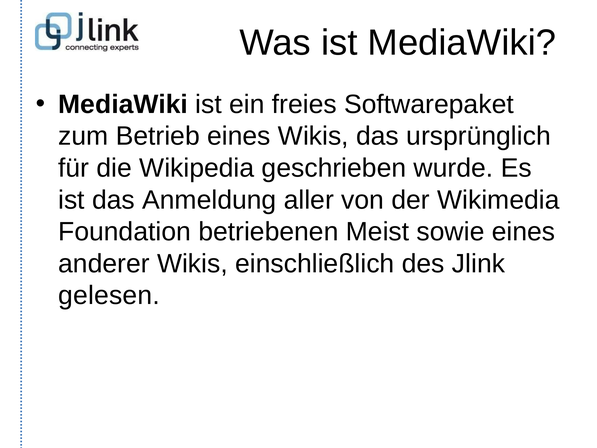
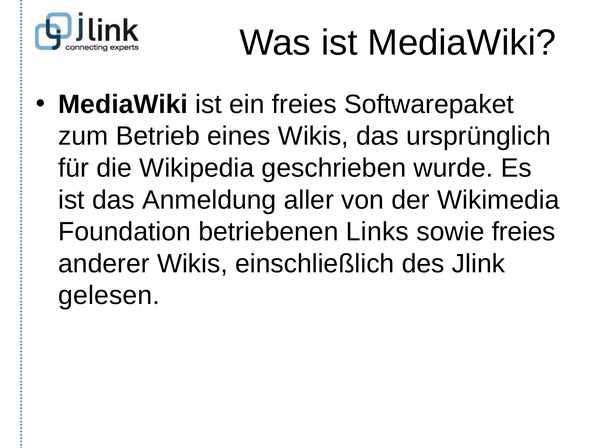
Meist: Meist -> Links (377, 232)
sowie eines: eines -> freies (524, 232)
